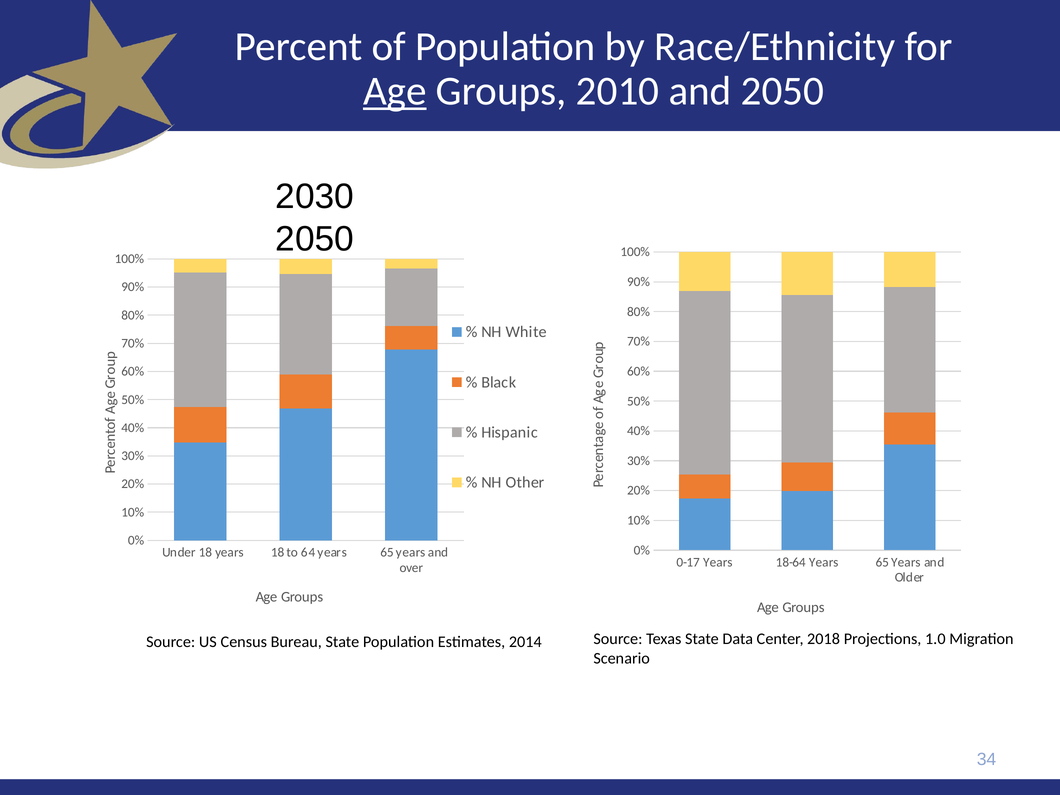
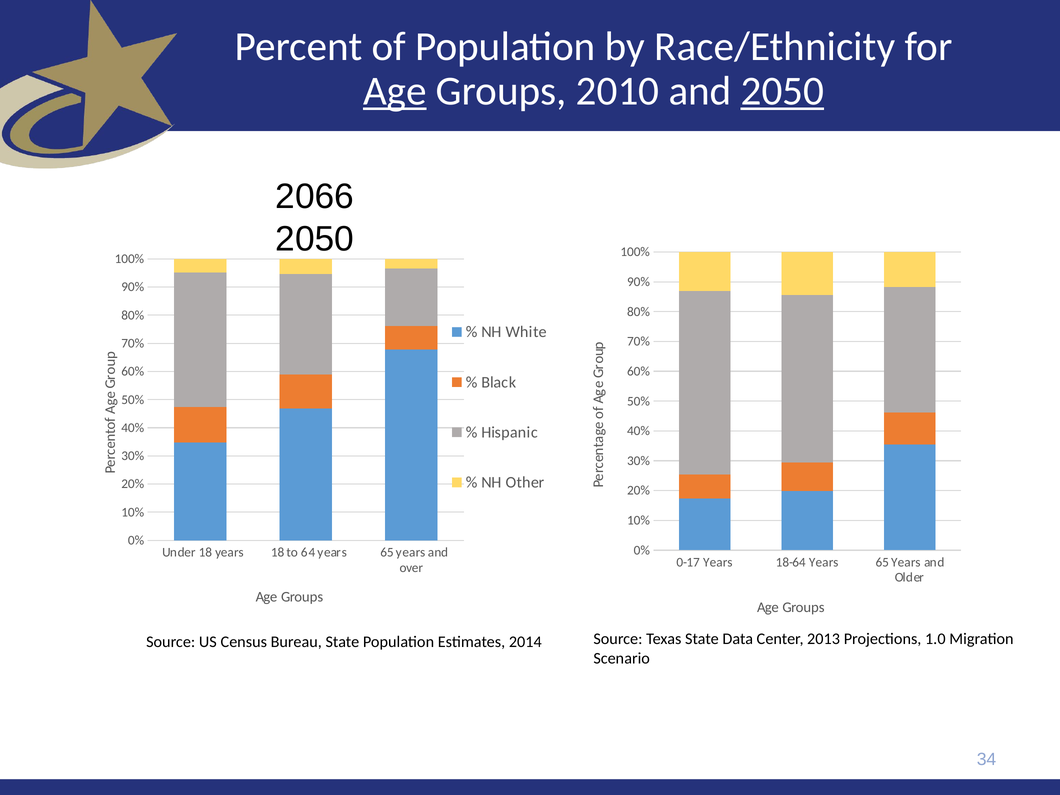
2050 underline: none -> present (782, 91)
2030: 2030 -> 2066 (315, 197)
2018: 2018 -> 2013 (824, 639)
